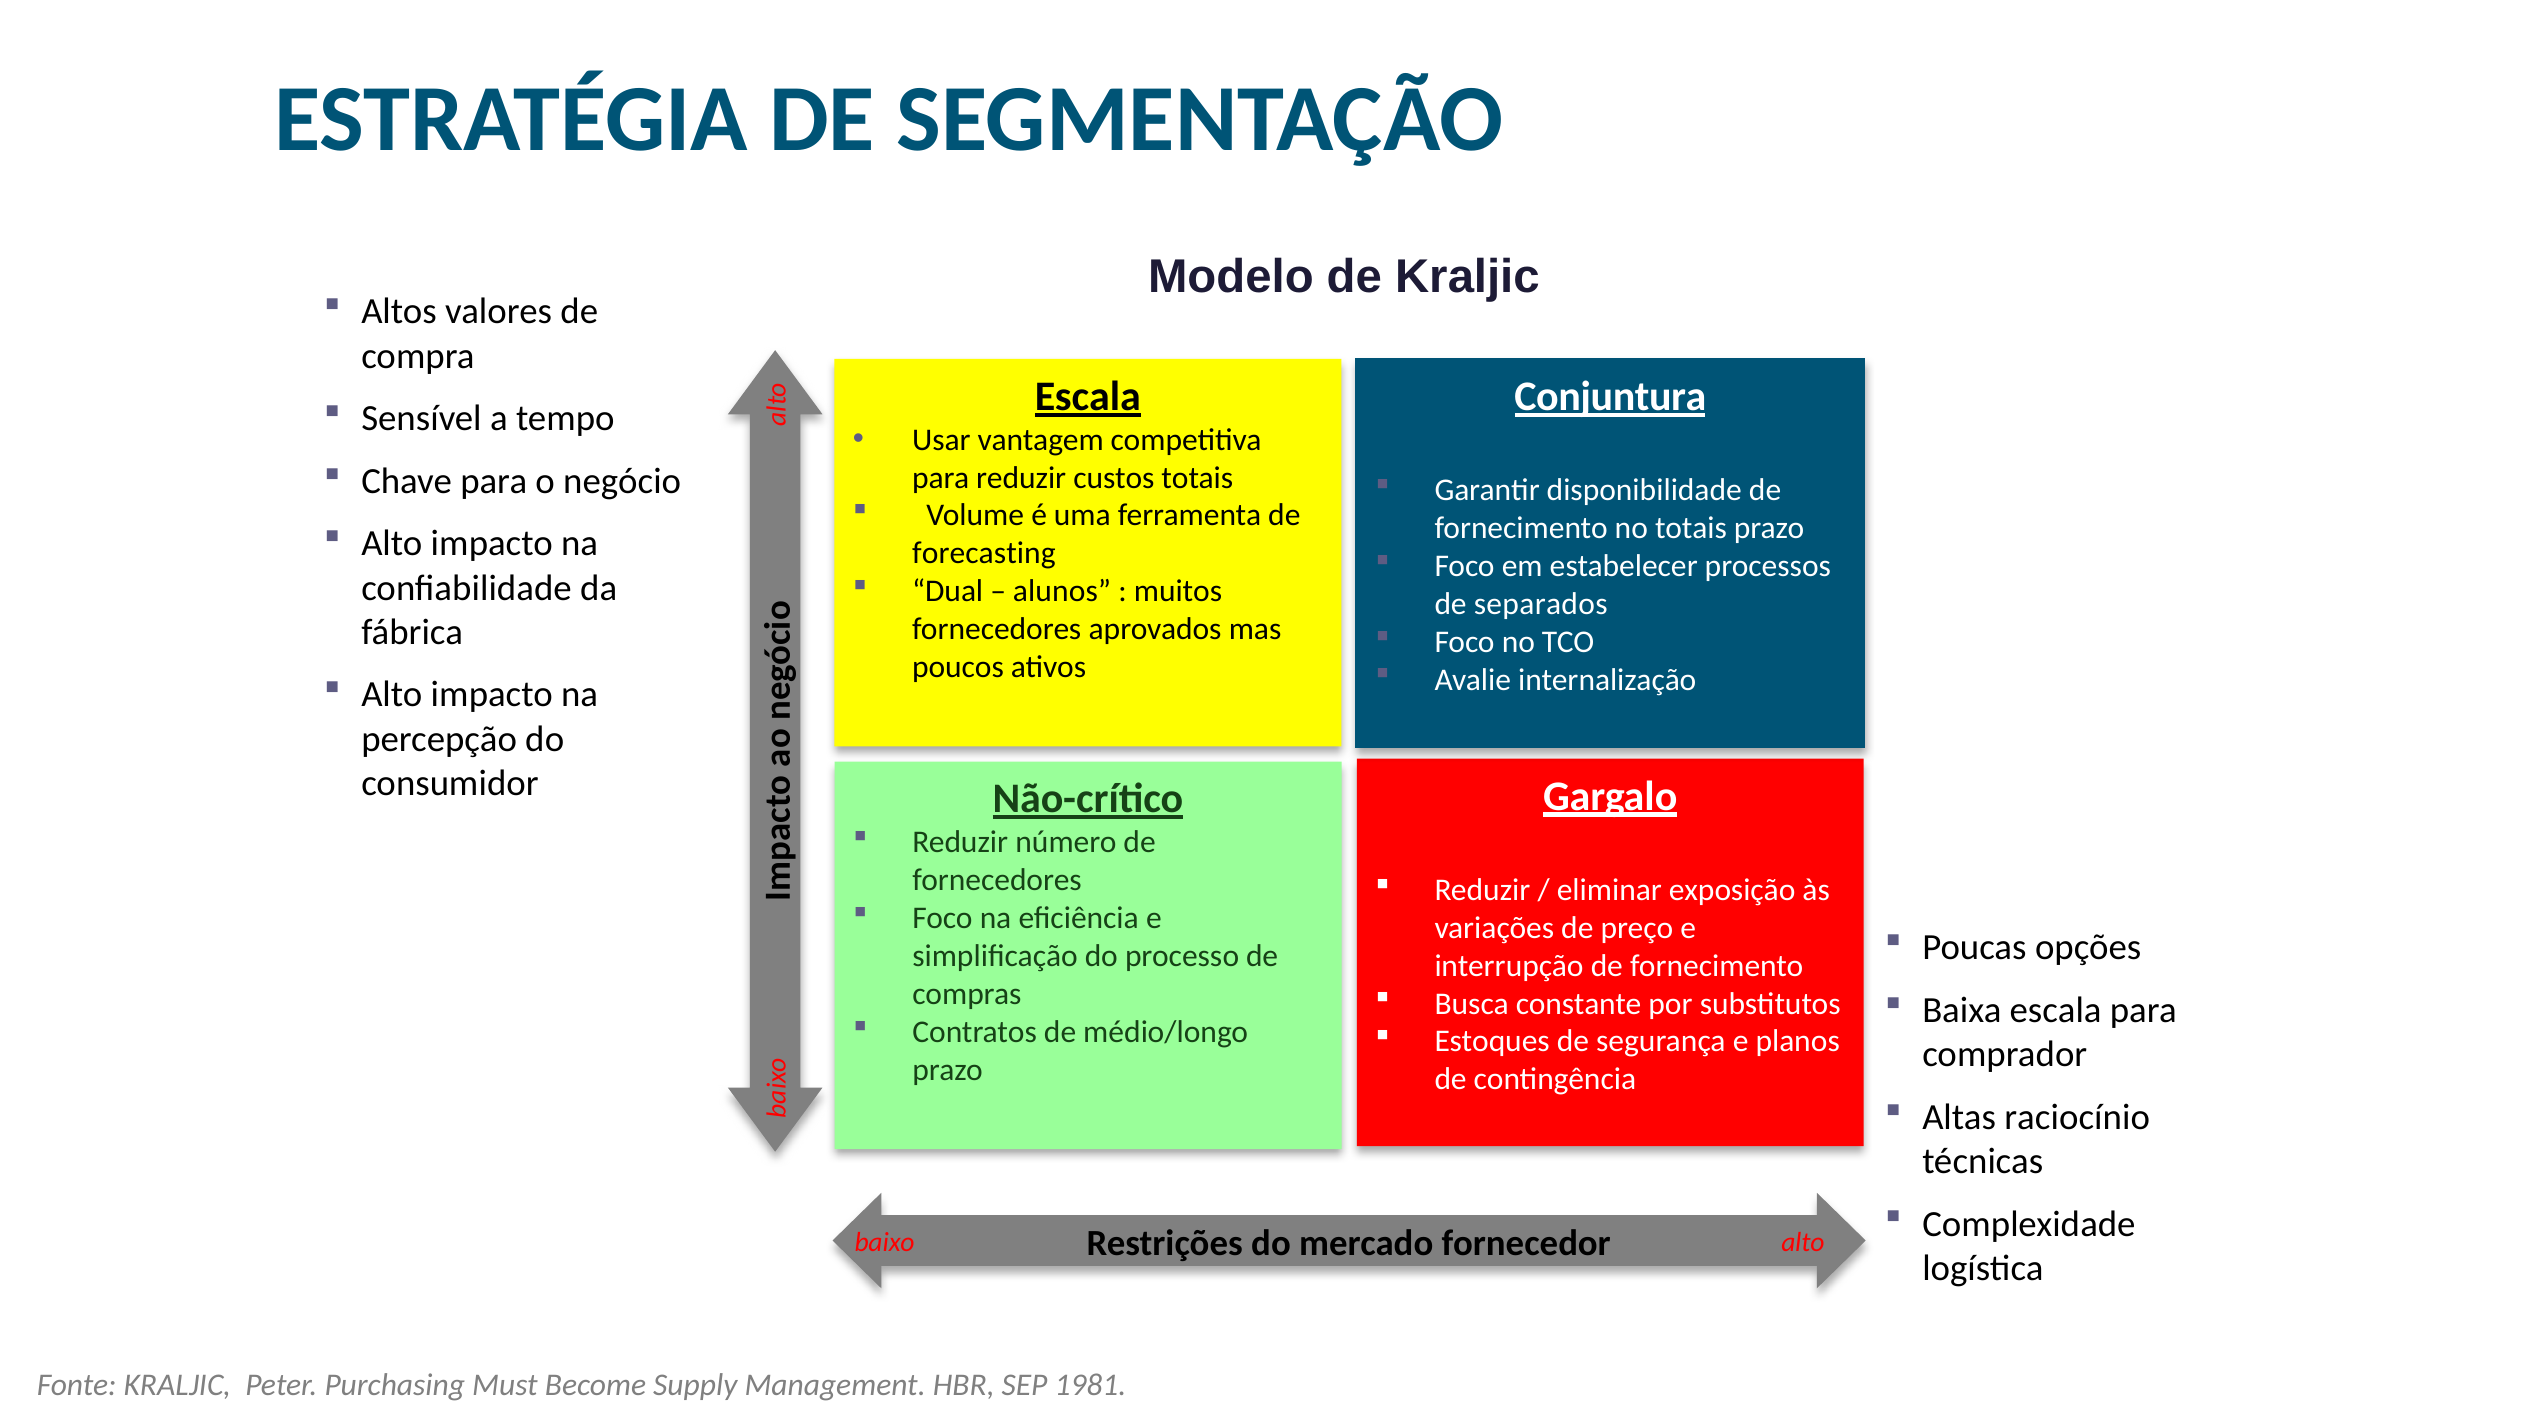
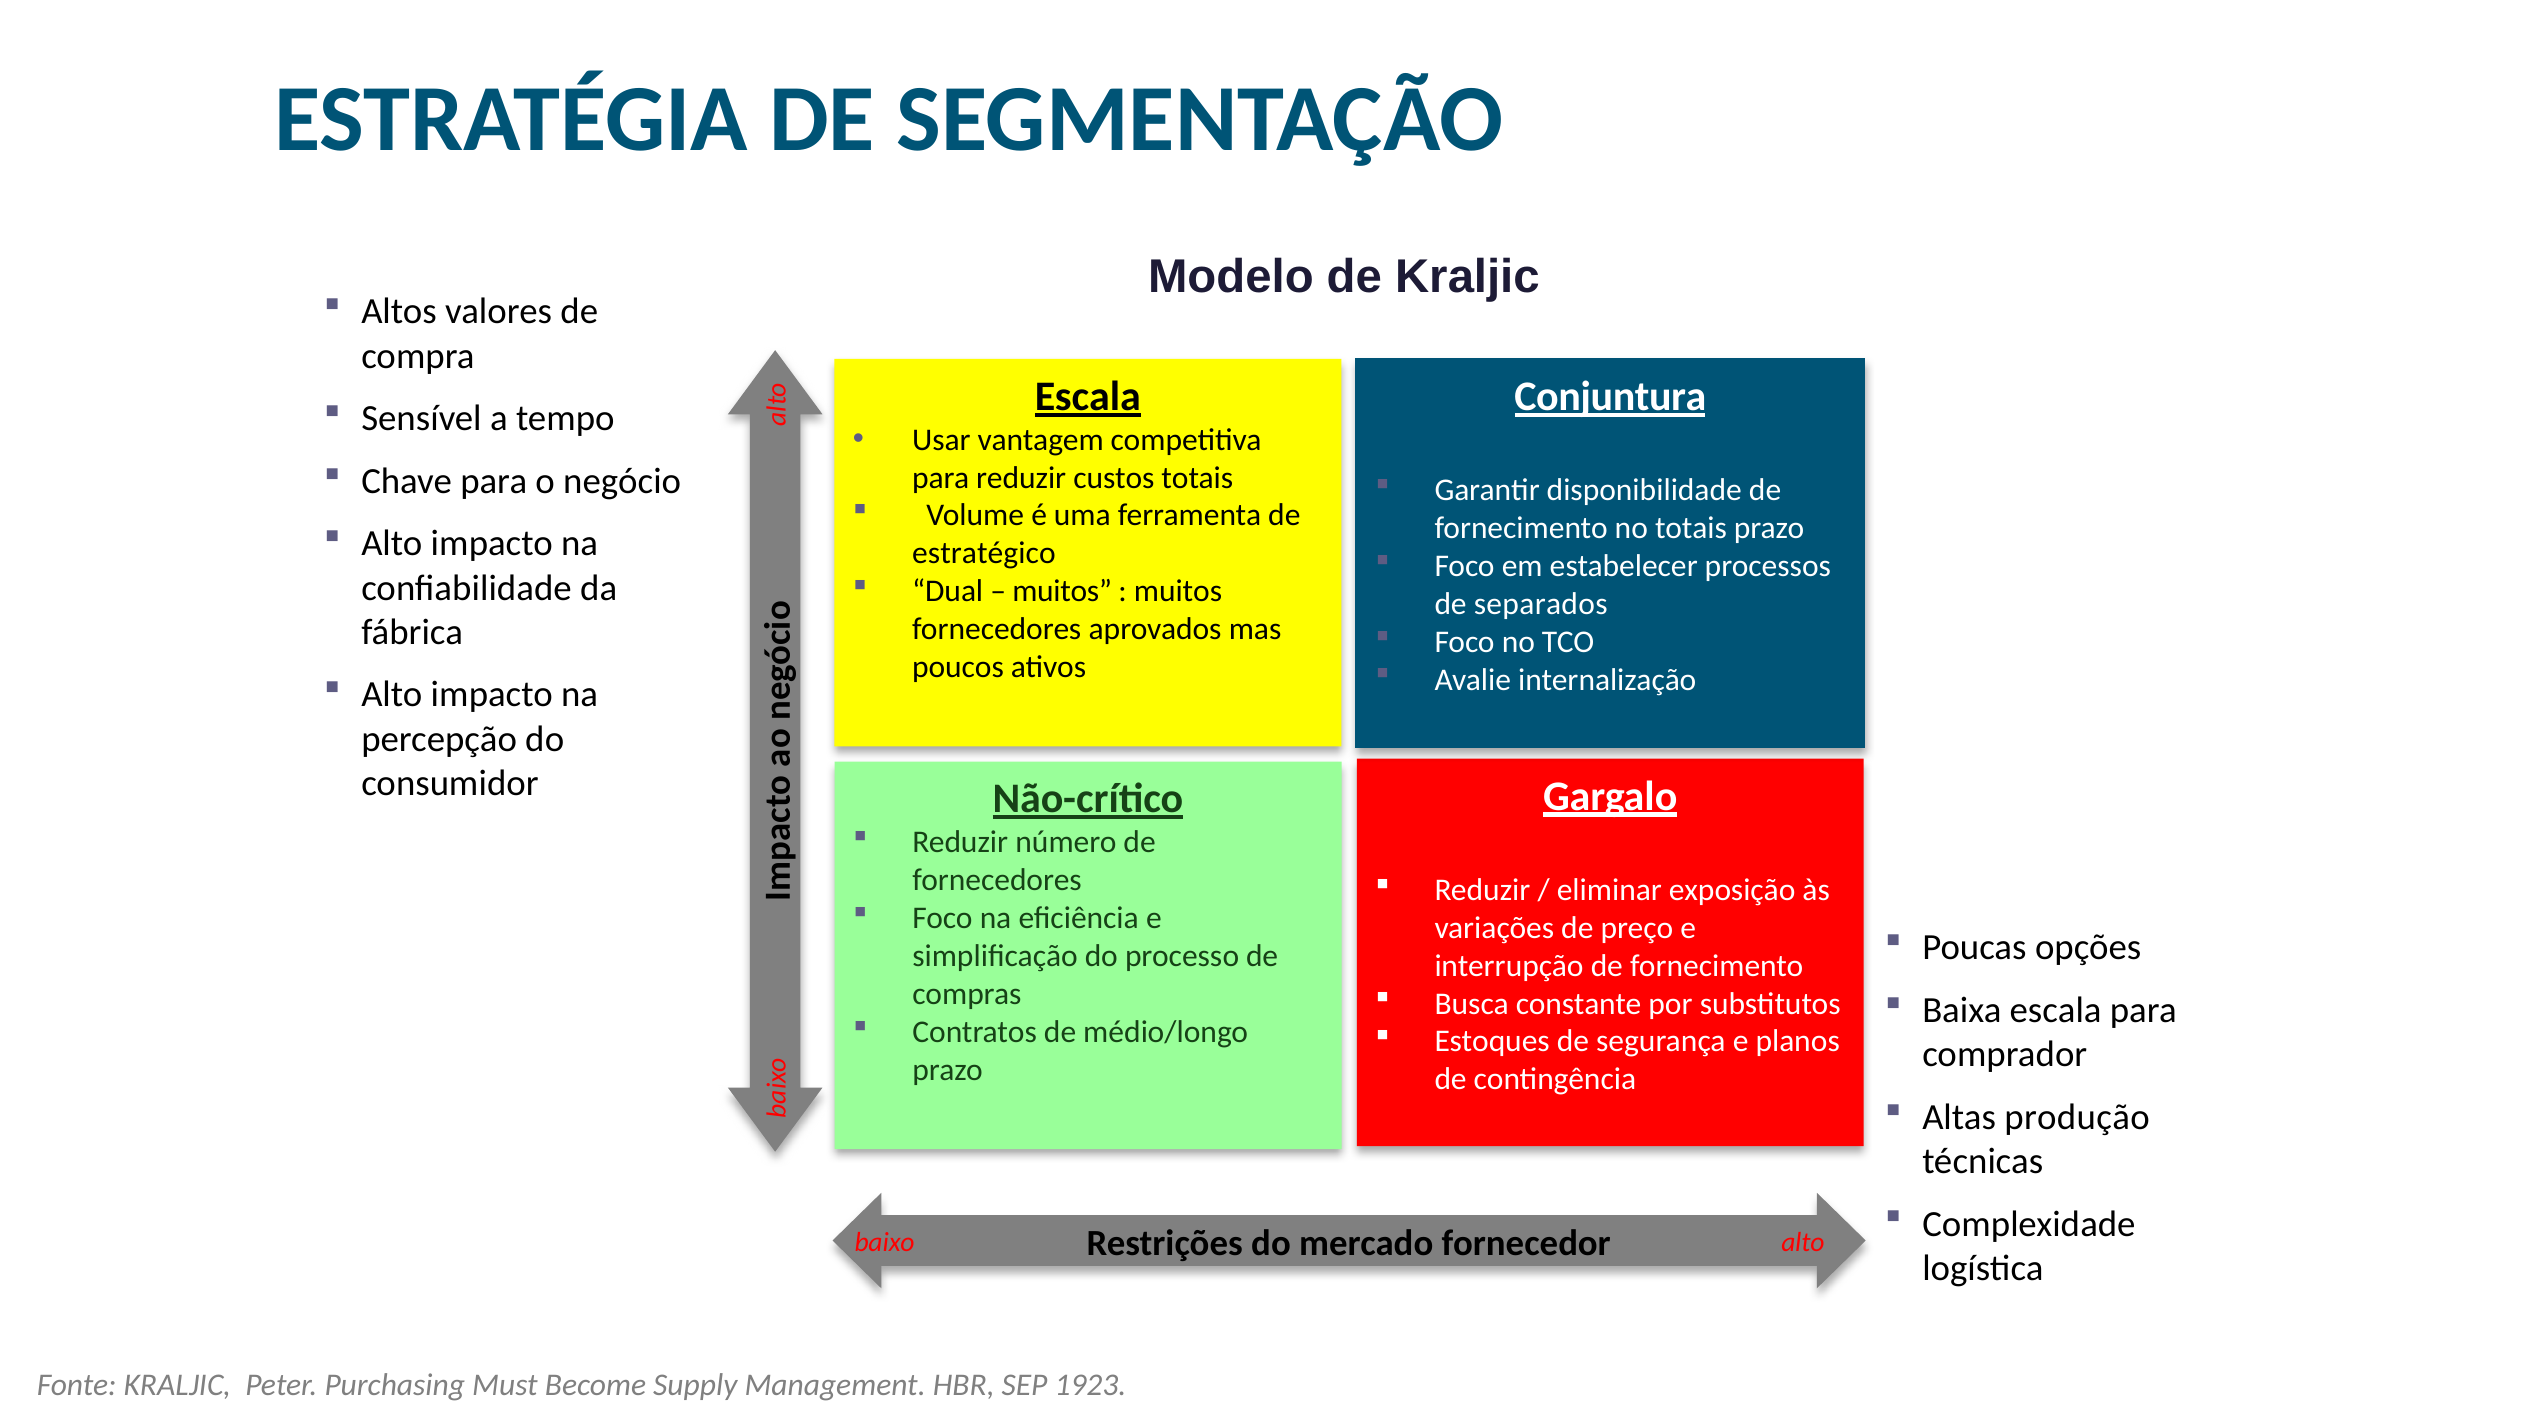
forecasting: forecasting -> estratégico (984, 554)
alunos: alunos -> muitos (1062, 591)
raciocínio: raciocínio -> produção (2077, 1117)
1981: 1981 -> 1923 (1090, 1385)
